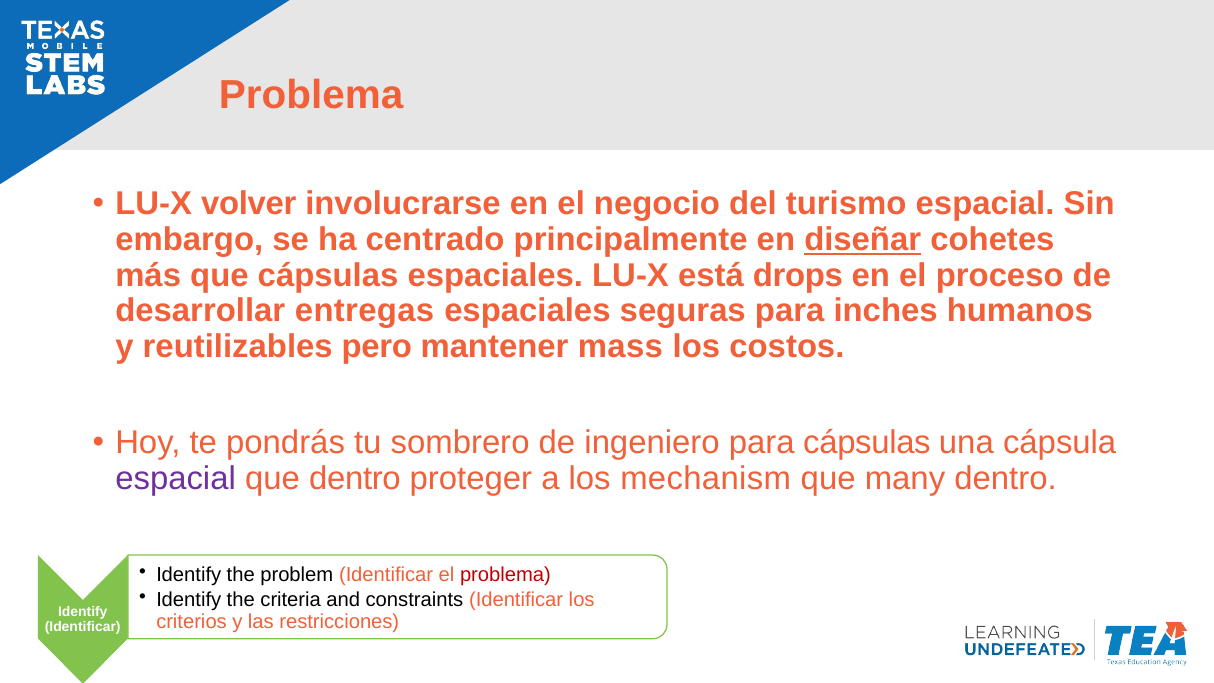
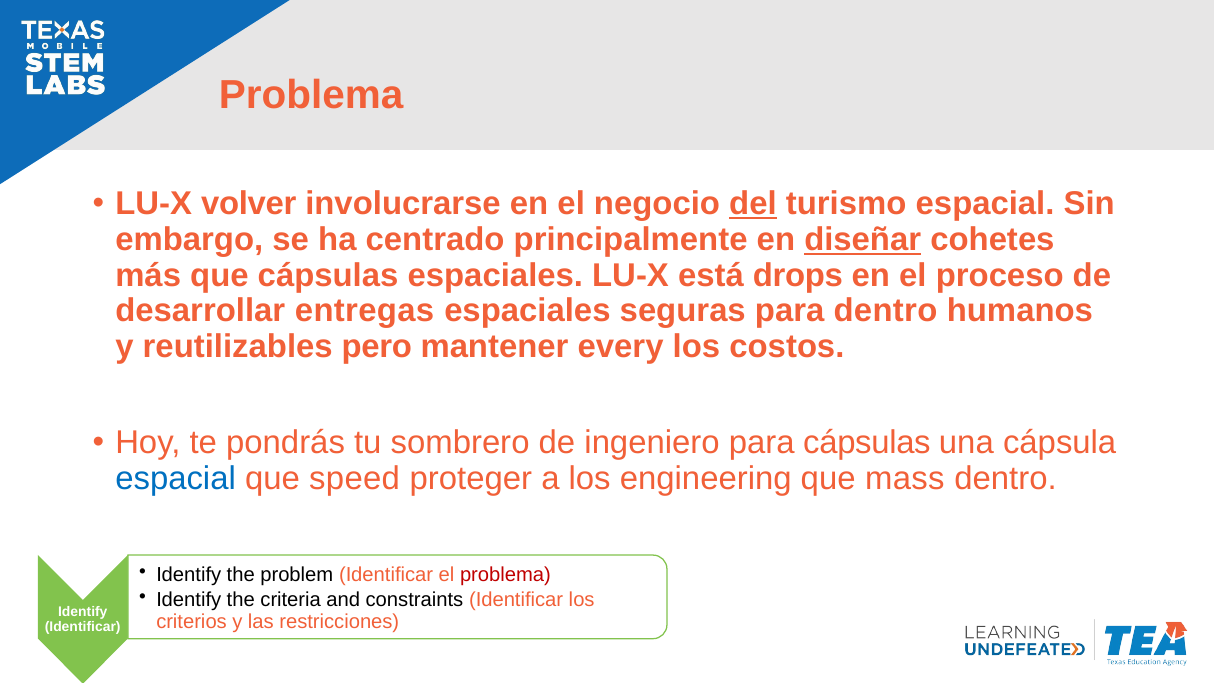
del underline: none -> present (753, 204)
para inches: inches -> dentro (885, 311)
mass: mass -> every (621, 346)
espacial colour: purple -> blue (176, 478)
que dentro: dentro -> speed (355, 478)
mechanism: mechanism -> engineering (706, 478)
many: many -> mass (905, 478)
